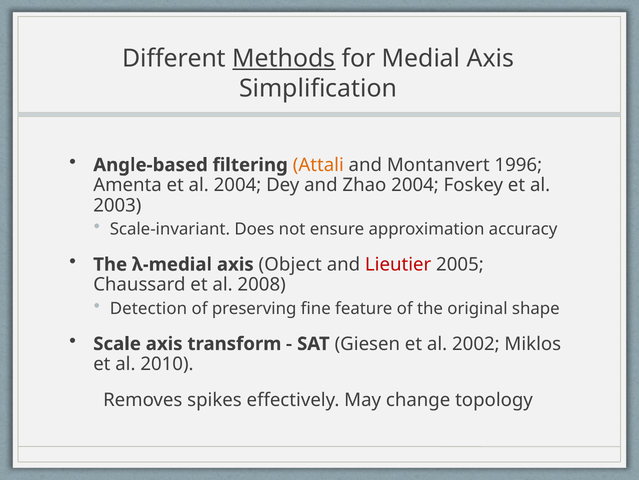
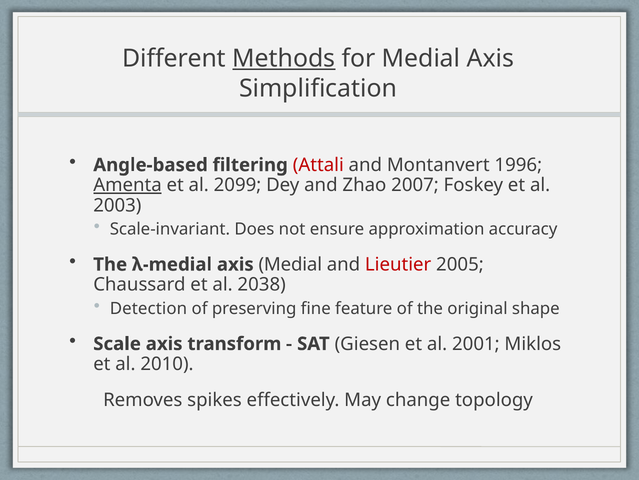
Attali colour: orange -> red (318, 165)
Amenta underline: none -> present (128, 185)
al 2004: 2004 -> 2099 (238, 185)
Zhao 2004: 2004 -> 2007 (415, 185)
axis Object: Object -> Medial (290, 264)
2008: 2008 -> 2038 (262, 284)
2002: 2002 -> 2001 (476, 343)
